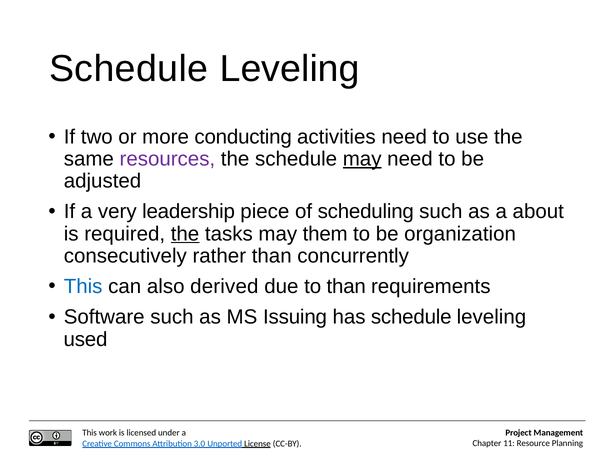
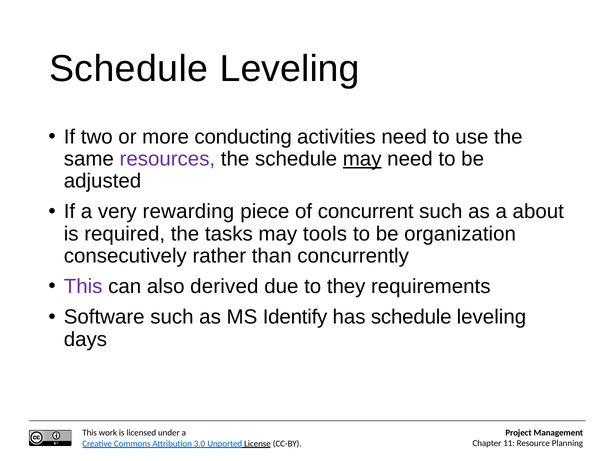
leadership: leadership -> rewarding (188, 212)
scheduling: scheduling -> concurrent (366, 212)
the underline: present -> none (185, 234)
them: them -> tools (325, 234)
This colour: blue -> purple (83, 287)
to than: than -> they (346, 287)
Issuing: Issuing -> Identify (295, 317)
used: used -> days (85, 339)
